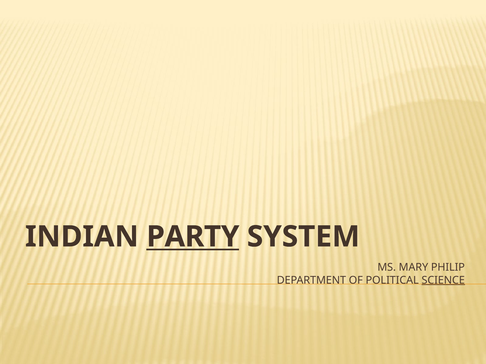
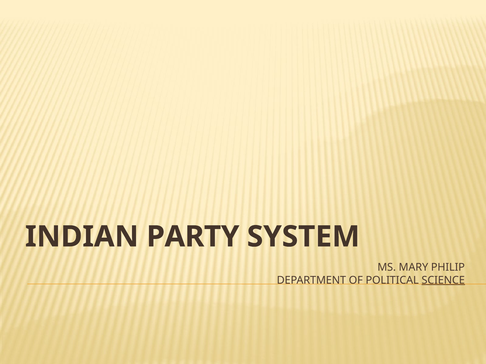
PARTY underline: present -> none (193, 237)
